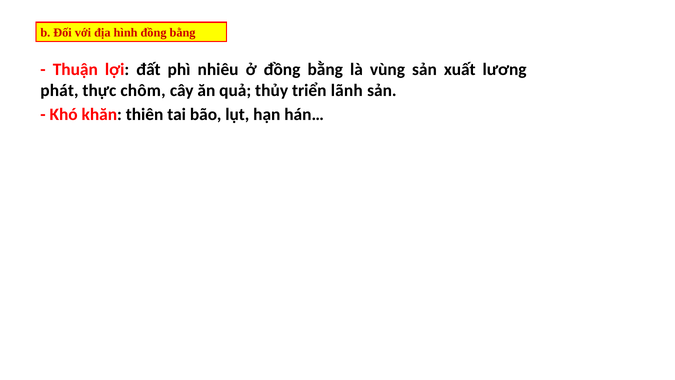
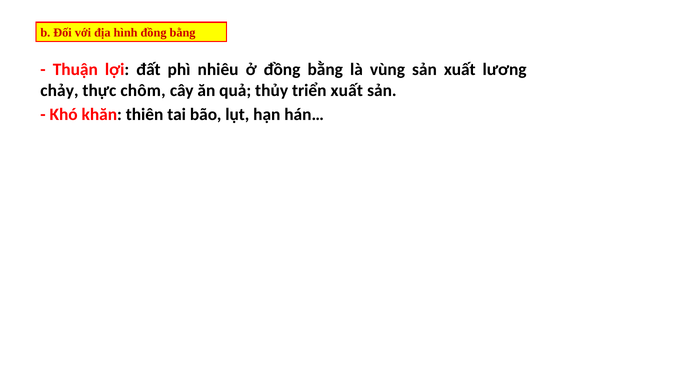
phát: phát -> chảy (59, 91)
triển lãnh: lãnh -> xuất (347, 91)
